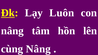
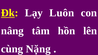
cùng Nâng: Nâng -> Nặng (38, 49)
